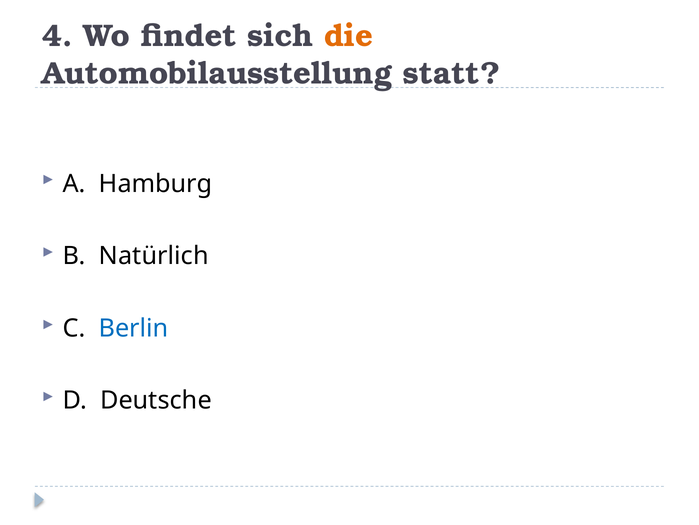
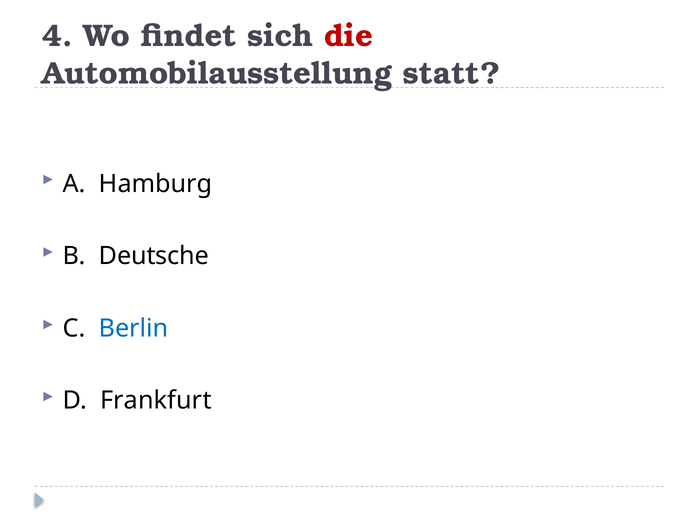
die colour: orange -> red (349, 36)
Natürlich: Natürlich -> Deutsche (154, 256)
Deutsche: Deutsche -> Frankfurt (156, 400)
